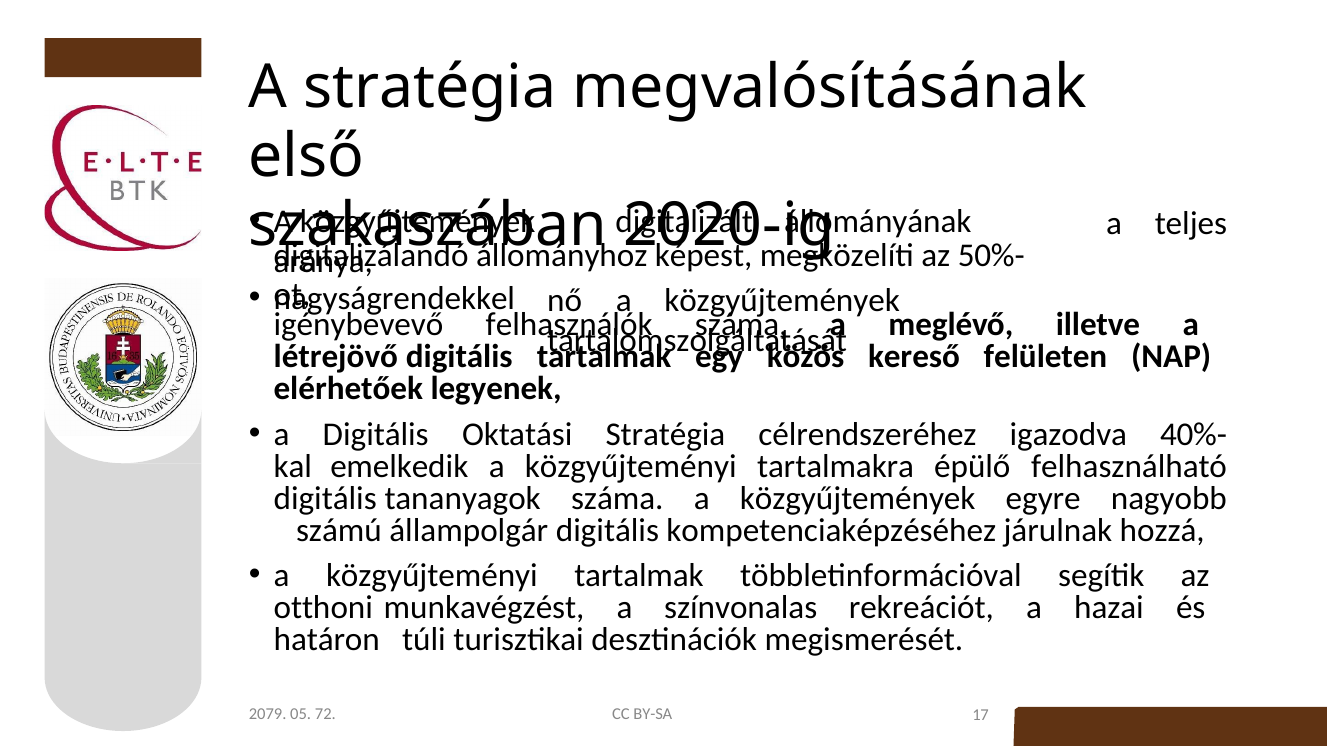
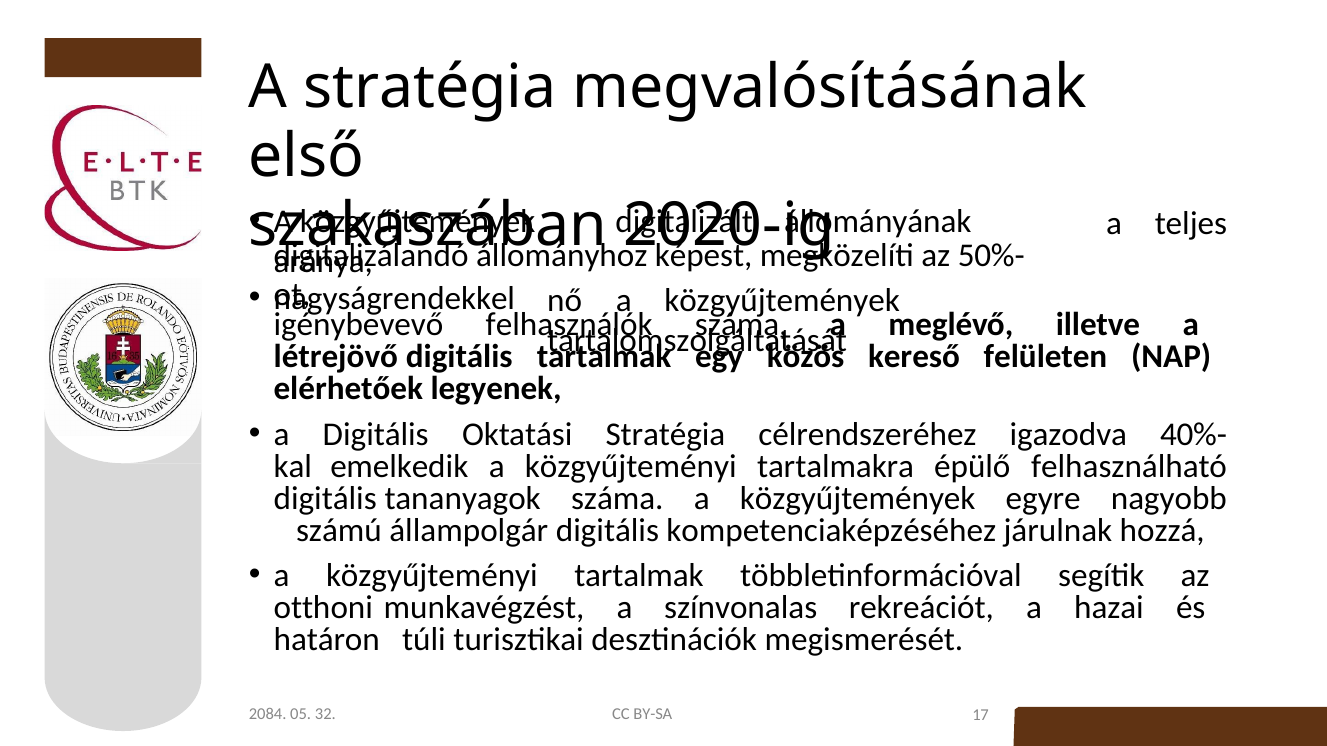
2079: 2079 -> 2084 (268, 715)
72: 72 -> 32 (325, 715)
